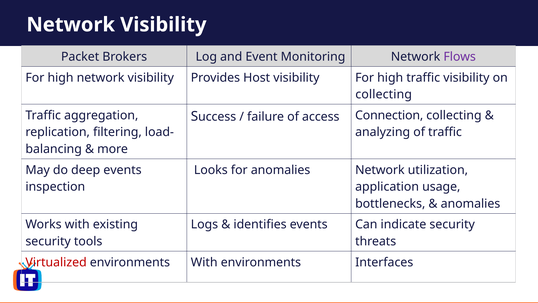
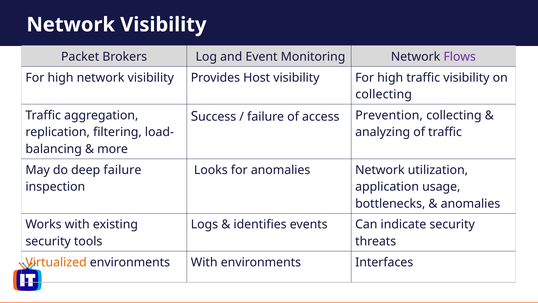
Connection: Connection -> Prevention (389, 115)
deep events: events -> failure (122, 170)
Virtualized colour: red -> orange (56, 262)
